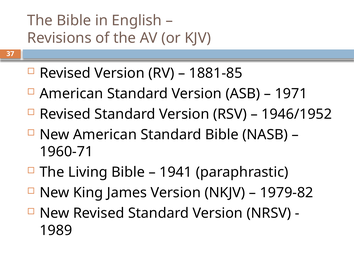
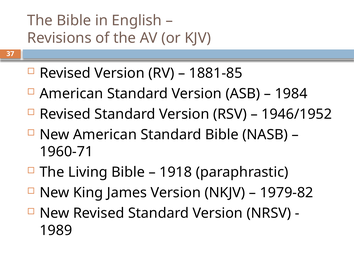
1971: 1971 -> 1984 (291, 94)
1941: 1941 -> 1918 (176, 173)
